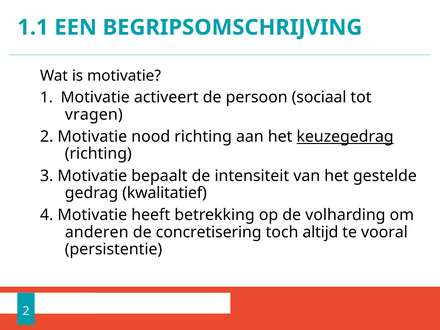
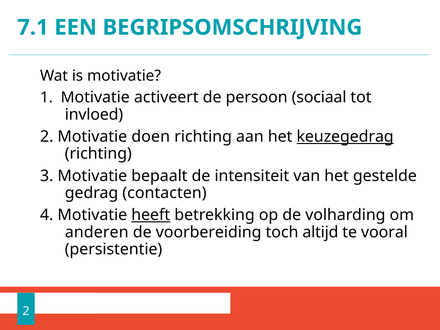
1.1: 1.1 -> 7.1 (33, 27)
vragen: vragen -> invloed (94, 115)
nood: nood -> doen (151, 137)
kwalitatief: kwalitatief -> contacten (164, 193)
heeft underline: none -> present (151, 215)
concretisering: concretisering -> voorbereiding (209, 232)
